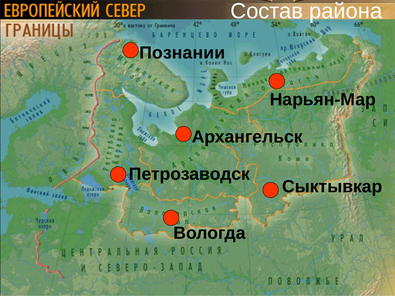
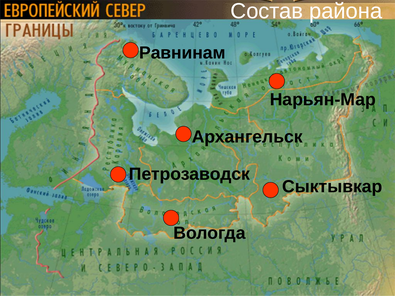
Познании: Познании -> Равнинам (182, 53)
